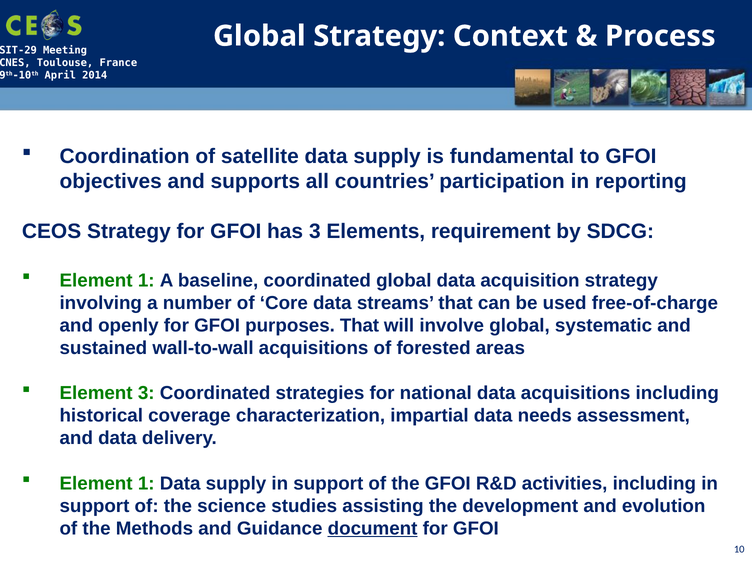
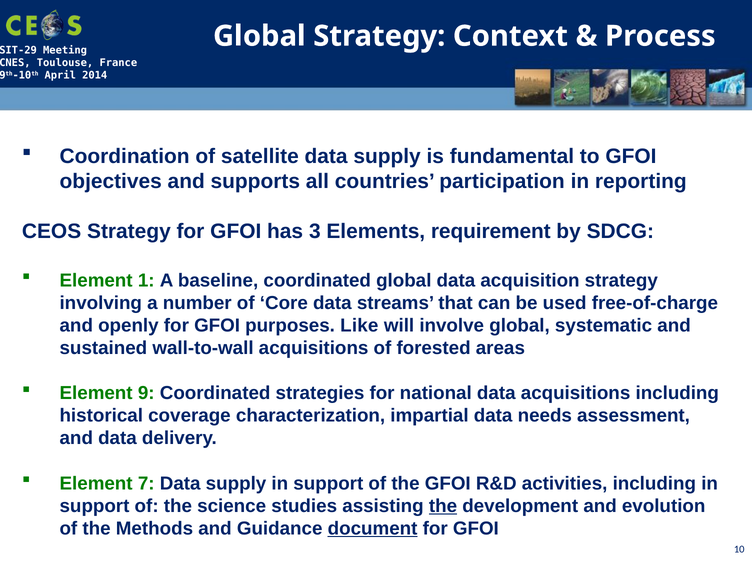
purposes That: That -> Like (359, 325)
Element 3: 3 -> 9 (146, 393)
1: 1 -> 7 (146, 483)
the underline: none -> present (443, 506)
